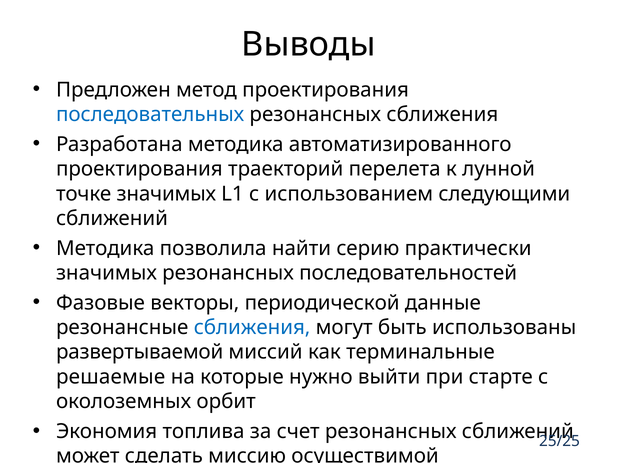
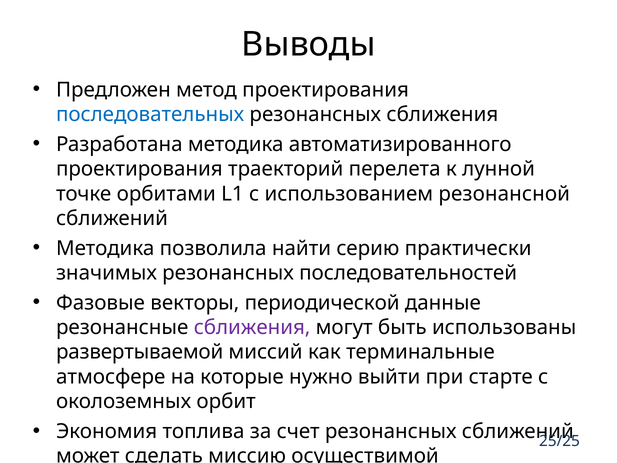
точке значимых: значимых -> орбитами (166, 194)
следующими: следующими -> резонансной (504, 194)
сближения colour: blue -> purple (252, 327)
решаемые: решаемые -> атмосфере (111, 377)
